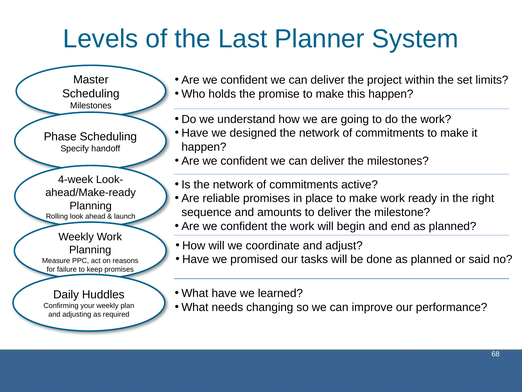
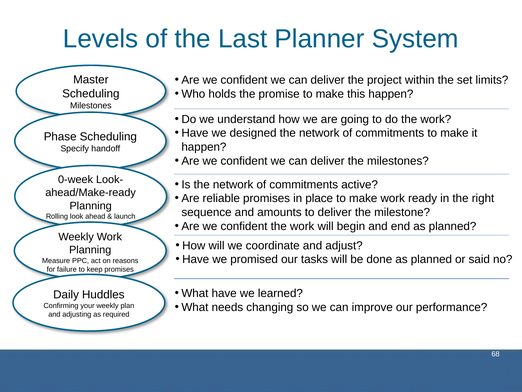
4-week: 4-week -> 0-week (76, 179)
